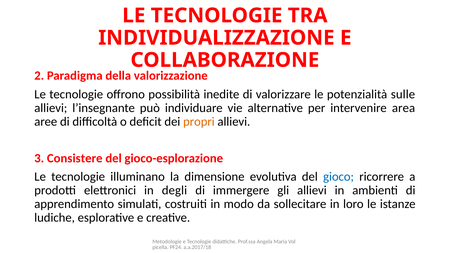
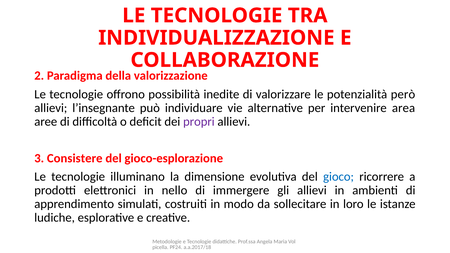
sulle: sulle -> però (403, 94)
propri colour: orange -> purple (199, 122)
degli: degli -> nello (175, 190)
